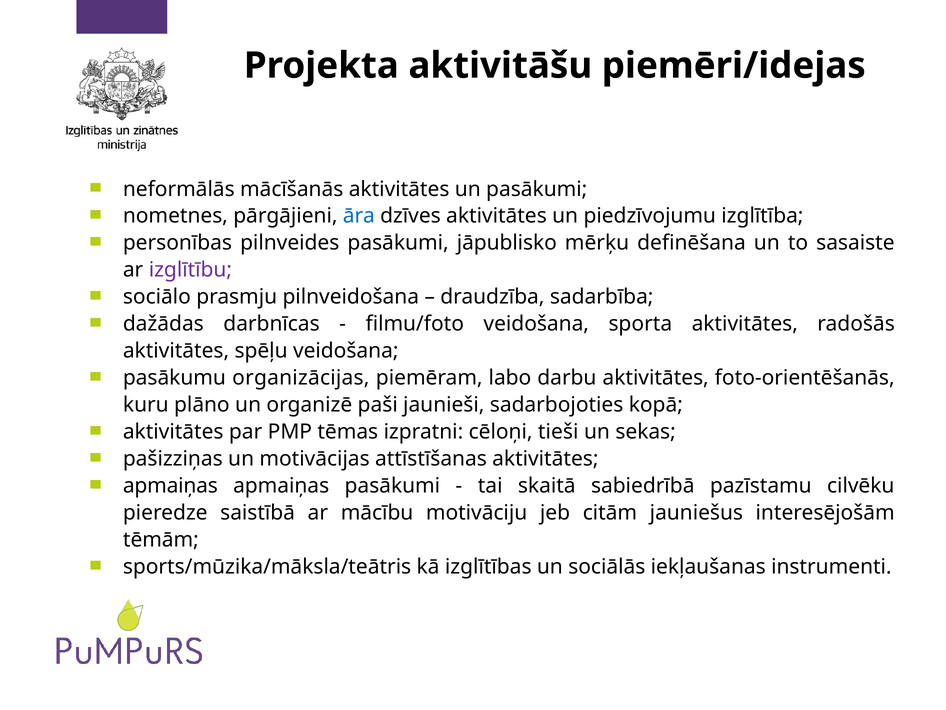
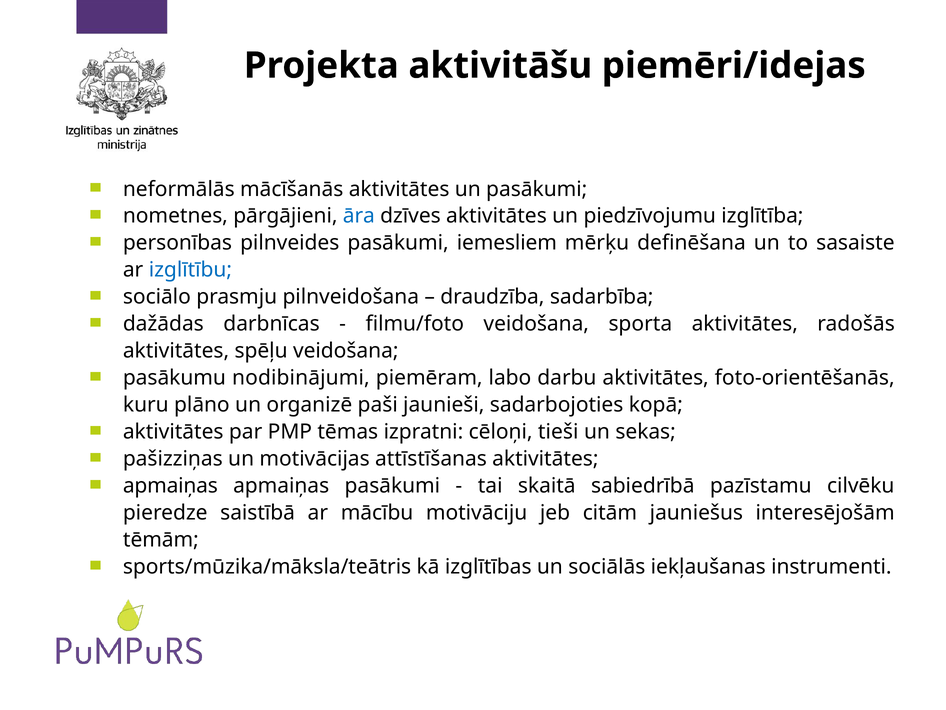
jāpublisko: jāpublisko -> iemesliem (507, 243)
izglītību colour: purple -> blue (190, 270)
organizācijas: organizācijas -> nodibinājumi (301, 378)
